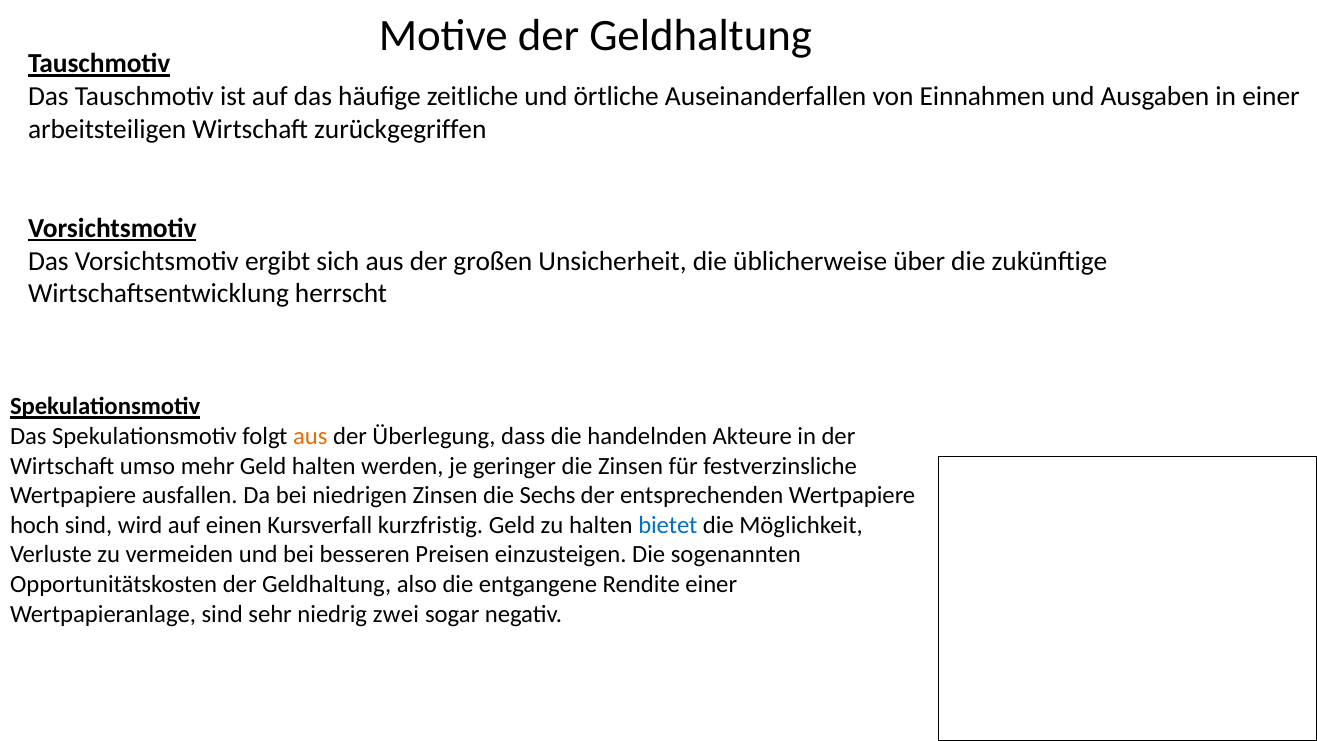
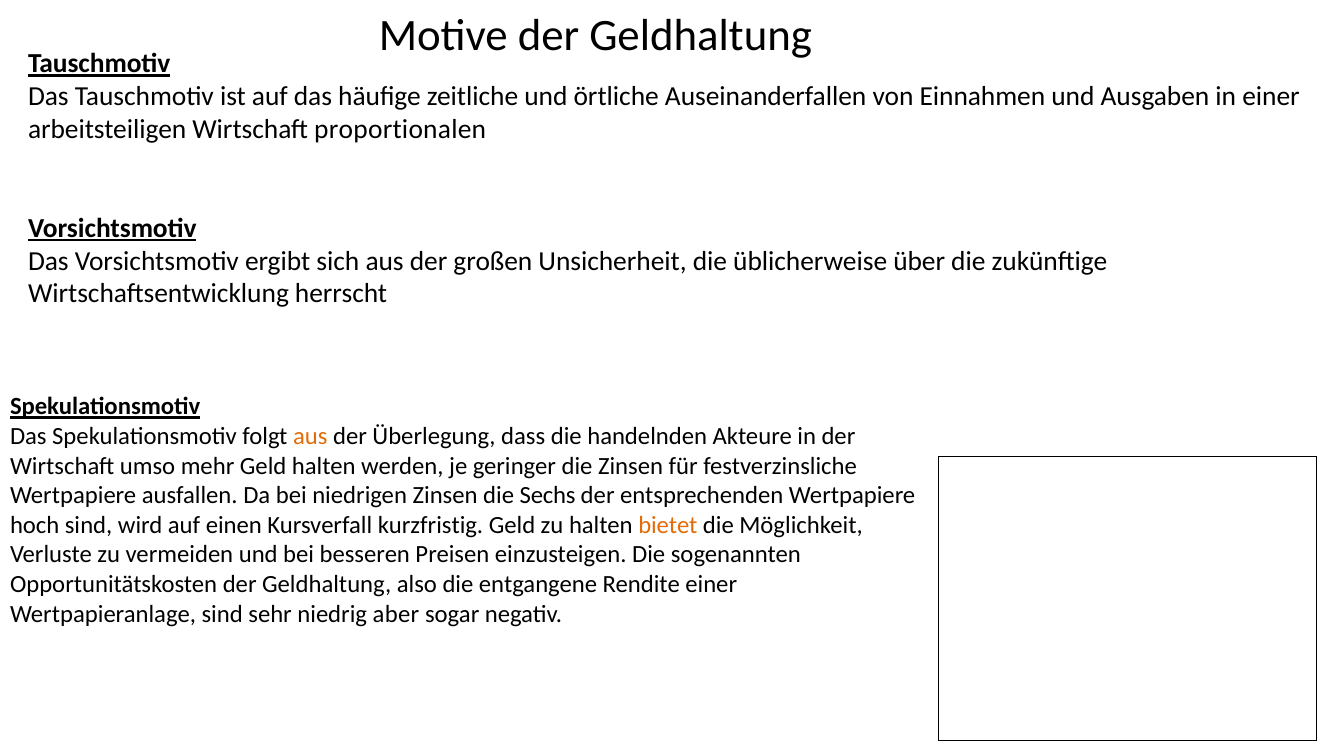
zurückgegriffen: zurückgegriffen -> proportionalen (400, 129)
bietet colour: blue -> orange (668, 525)
zwei: zwei -> aber (396, 614)
